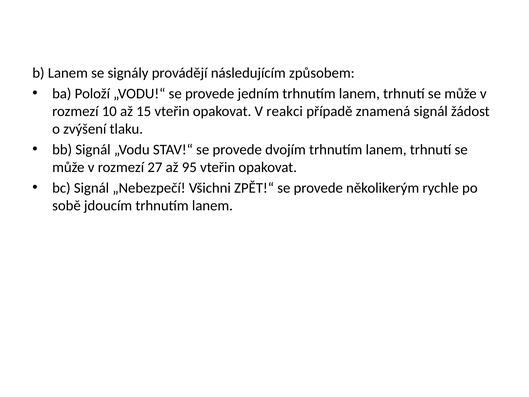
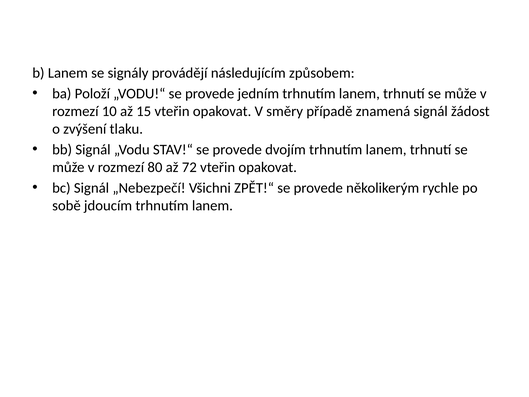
reakci: reakci -> směry (285, 111)
27: 27 -> 80 (155, 167)
95: 95 -> 72 (189, 167)
